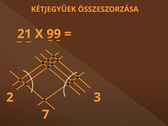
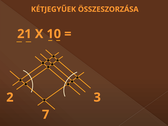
99: 99 -> 10 (54, 34)
